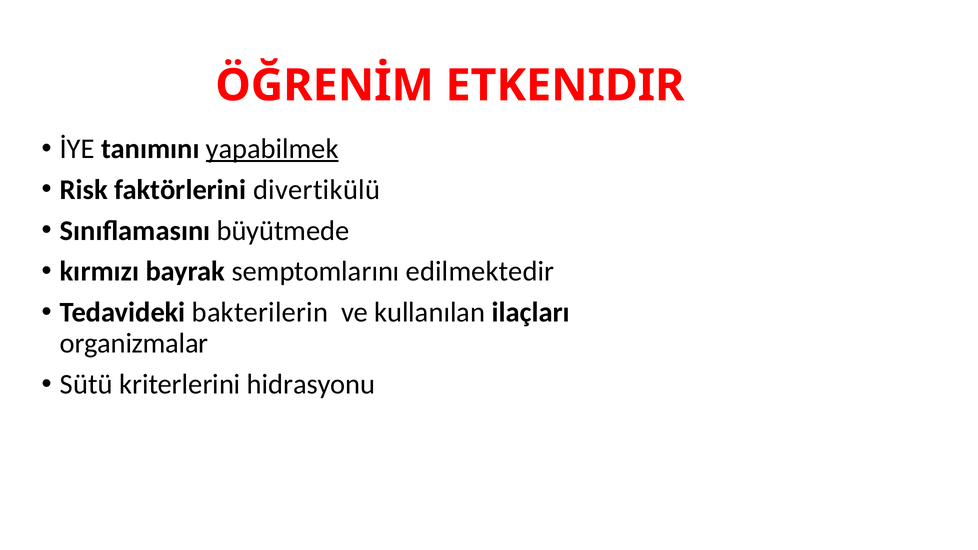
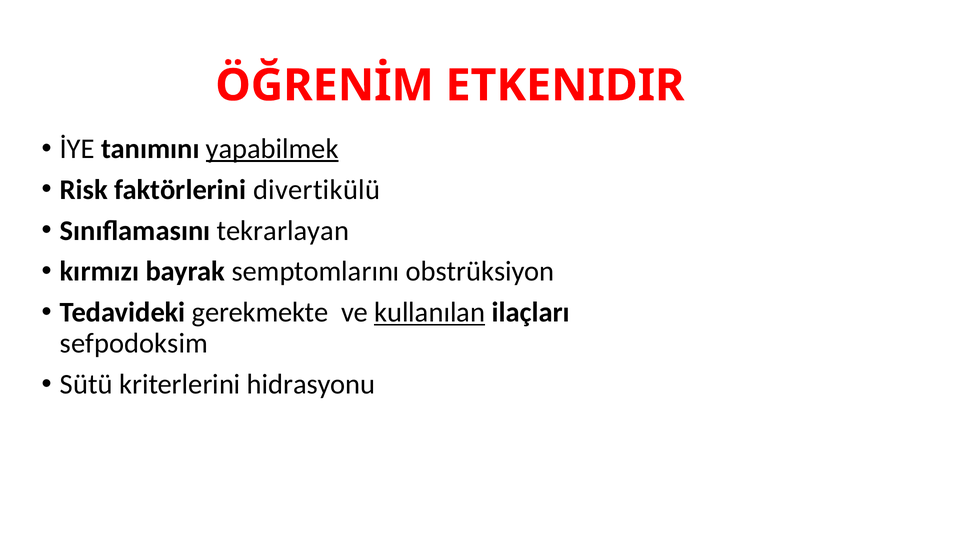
büyütmede: büyütmede -> tekrarlayan (283, 231)
edilmektedir: edilmektedir -> obstrüksiyon (480, 272)
bakterilerin: bakterilerin -> gerekmekte (260, 313)
kullanılan underline: none -> present (430, 313)
organizmalar: organizmalar -> sefpodoksim (134, 343)
